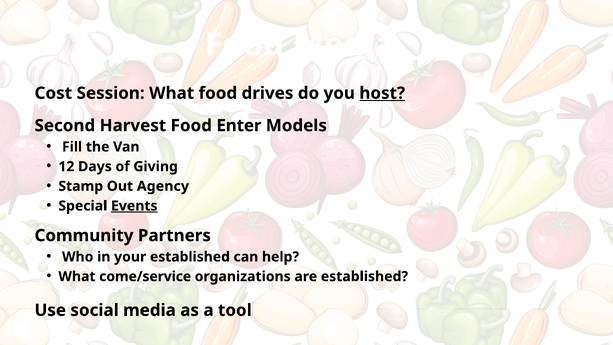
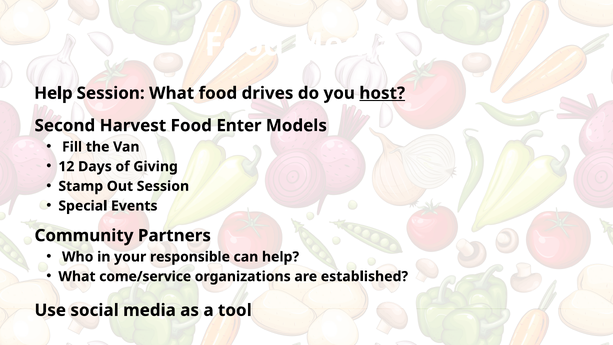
Cost: Cost -> Help (53, 93)
Out Agency: Agency -> Session (163, 186)
Events underline: present -> none (134, 206)
your established: established -> responsible (190, 257)
